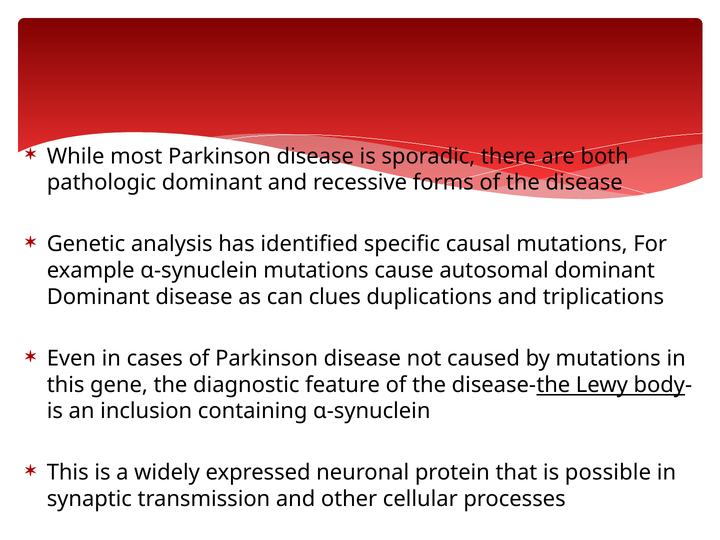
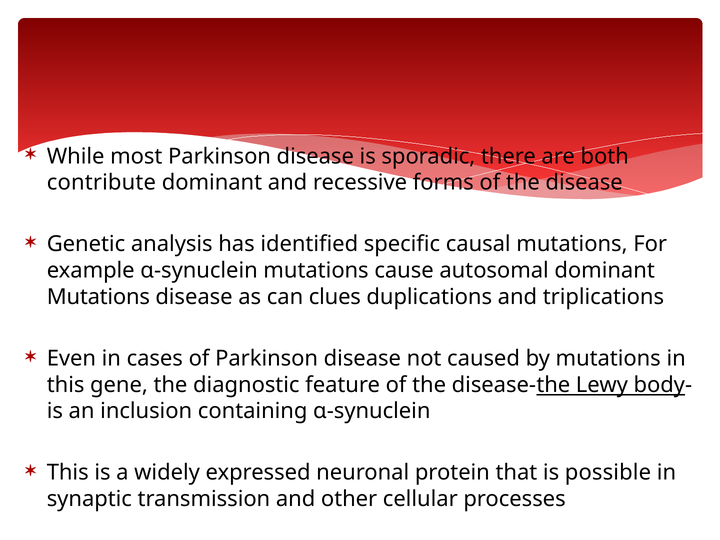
pathologic: pathologic -> contribute (101, 183)
Dominant: Dominant -> Mutations (98, 297)
